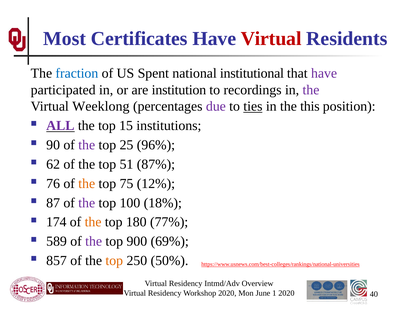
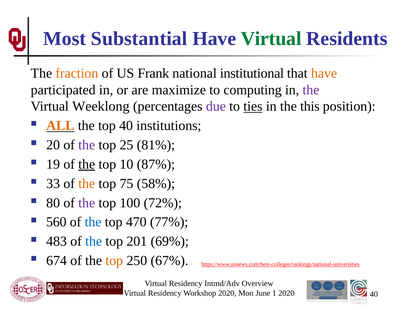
Certificates: Certificates -> Substantial (139, 39)
Virtual colour: red -> green (271, 39)
fraction colour: blue -> orange (77, 73)
Spent: Spent -> Frank (153, 73)
have colour: purple -> orange (324, 73)
institution: institution -> maximize (179, 90)
recordings: recordings -> computing (253, 90)
ALL colour: purple -> orange (60, 126)
top 15: 15 -> 40 (126, 126)
90: 90 -> 20 (53, 145)
96%: 96% -> 81% (156, 145)
62: 62 -> 19 (53, 164)
the underline: none -> present (87, 164)
51: 51 -> 10 (126, 164)
76: 76 -> 33 (53, 183)
12%: 12% -> 58% (156, 183)
87: 87 -> 80 (53, 203)
18%: 18% -> 72% (163, 203)
174: 174 -> 560 (56, 222)
the colour: orange -> blue (93, 222)
180: 180 -> 470 (136, 222)
589: 589 -> 483 (57, 241)
the colour: purple -> blue (94, 241)
900: 900 -> 201 (137, 241)
857: 857 -> 674 (57, 260)
50%: 50% -> 67% (170, 260)
